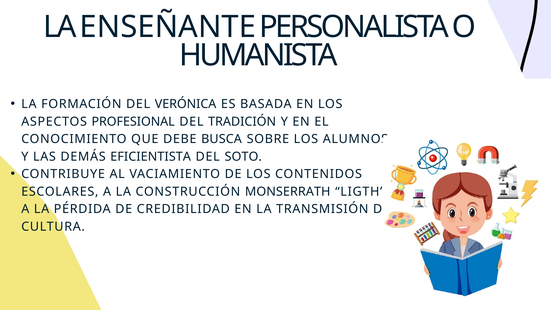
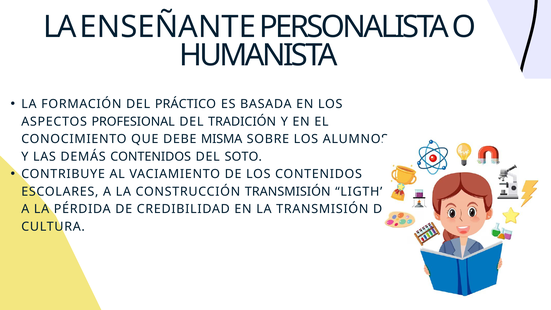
VERÓNICA: VERÓNICA -> PRÁCTICO (185, 104)
BUSCA: BUSCA -> MISMA (222, 139)
DEMÁS EFICIENTISTA: EFICIENTISTA -> CONTENIDOS (151, 157)
CONSTRUCCIÓN MONSERRATH: MONSERRATH -> TRANSMISIÓN (288, 192)
